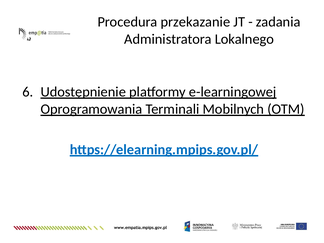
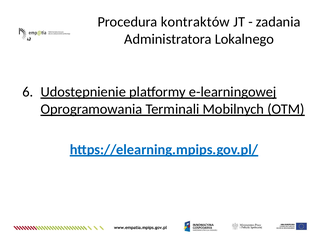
przekazanie: przekazanie -> kontraktów (195, 22)
